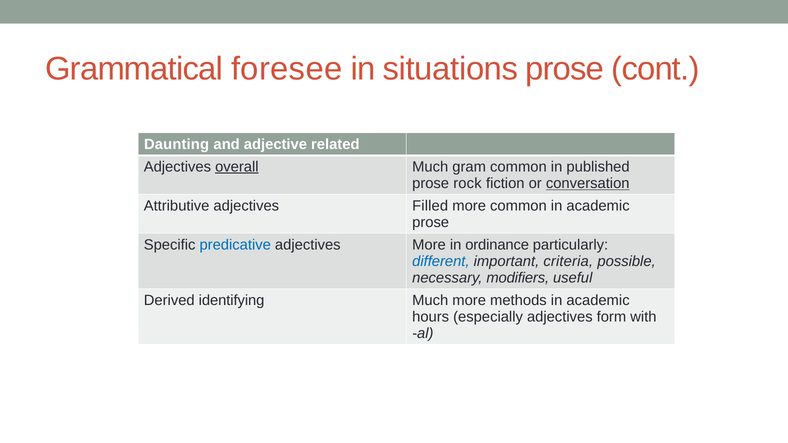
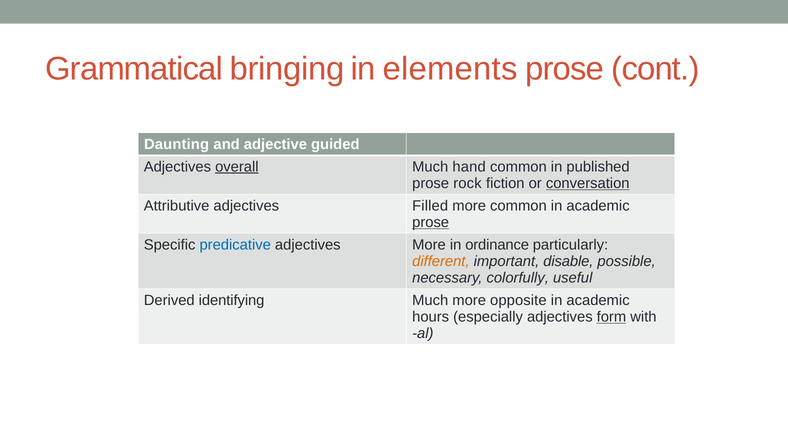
foresee: foresee -> bringing (287, 69)
situations: situations -> elements (450, 69)
related: related -> guided (335, 144)
gram: gram -> hand (469, 167)
prose underline: none -> present (431, 222)
different colour: blue -> orange (441, 262)
criteria: criteria -> disable (568, 262)
modifiers: modifiers -> colorfully (518, 278)
methods: methods -> opposite (518, 301)
form underline: none -> present (611, 317)
